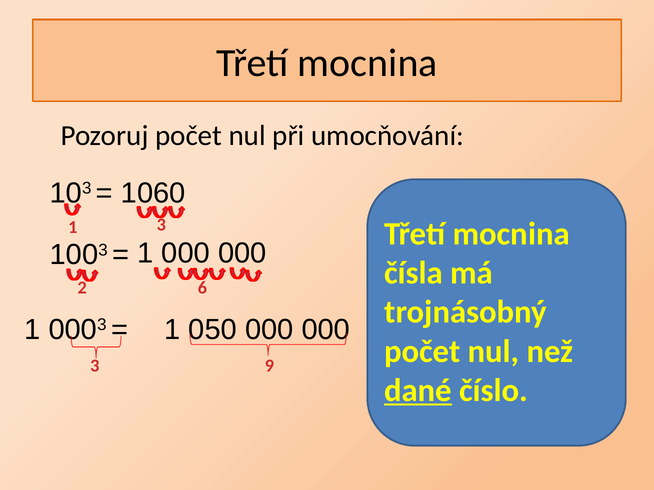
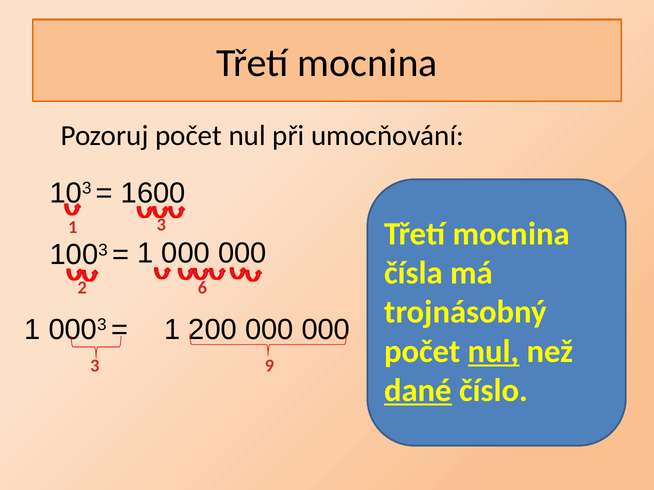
1060: 1060 -> 1600 (153, 193)
050: 050 -> 200 (213, 330)
nul underline: none -> present (494, 352)
